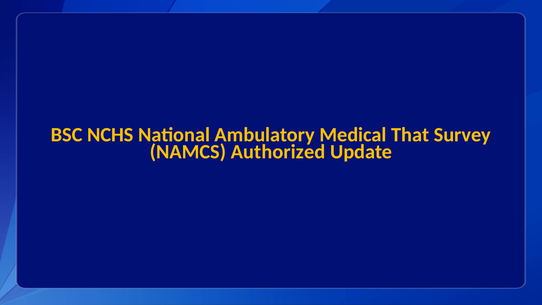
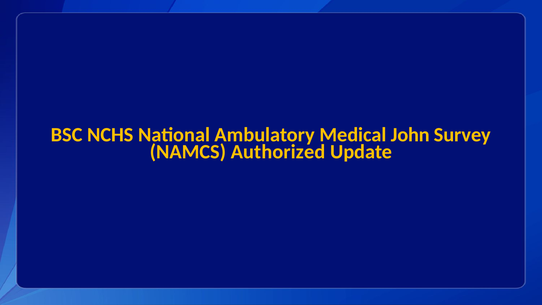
That: That -> John (410, 135)
